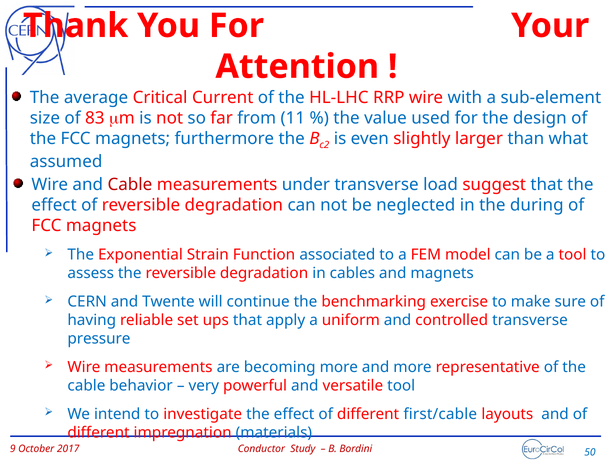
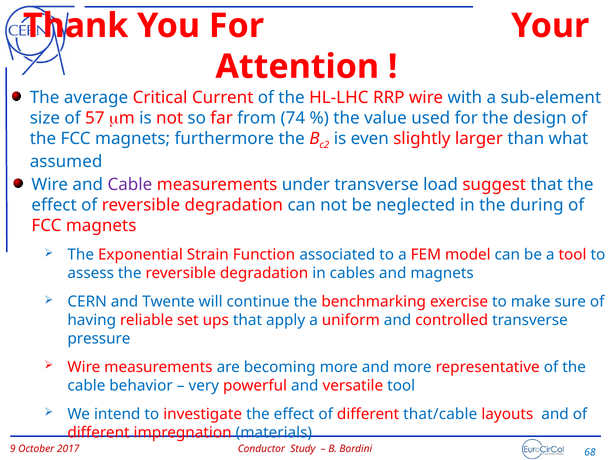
83: 83 -> 57 (95, 118)
11: 11 -> 74 (293, 118)
Cable colour: red -> purple (130, 184)
first/cable: first/cable -> that/cable (440, 414)
50: 50 -> 68 (590, 452)
